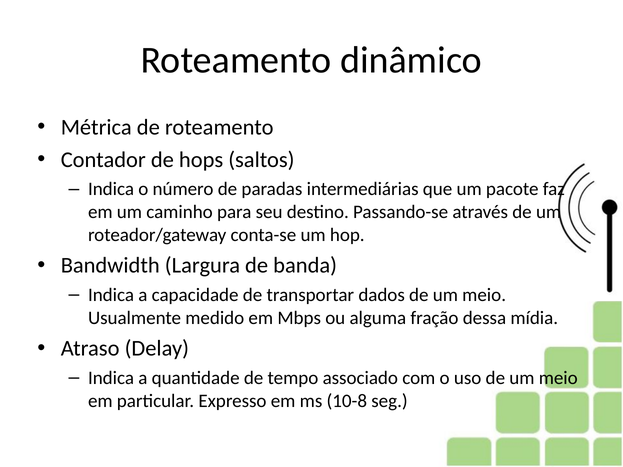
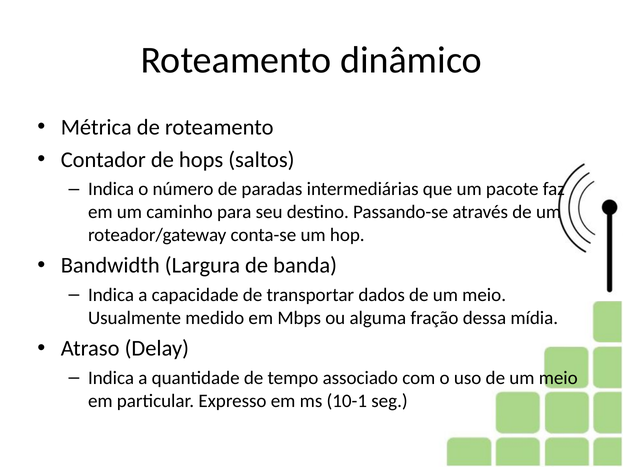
10-8: 10-8 -> 10-1 (347, 401)
